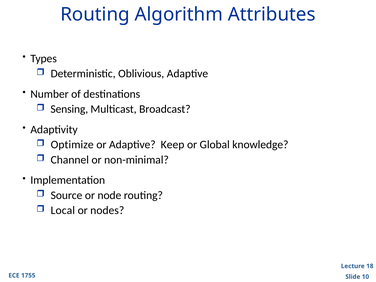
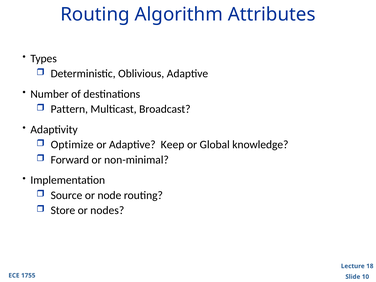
Sensing: Sensing -> Pattern (69, 109)
Channel: Channel -> Forward (70, 160)
Local: Local -> Store (63, 210)
